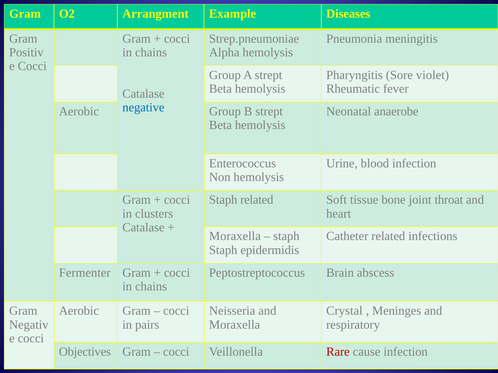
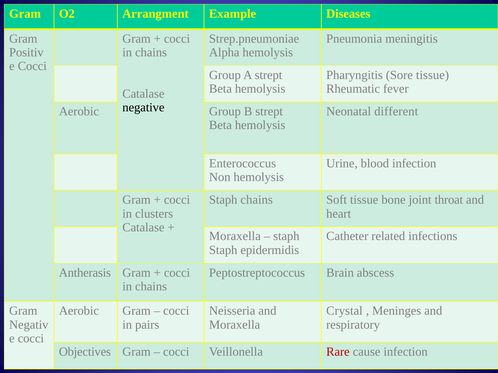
Sore violet: violet -> tissue (433, 75)
negative colour: blue -> black (143, 108)
anaerobe: anaerobe -> different (396, 112)
Staph related: related -> chains (257, 200)
Fermenter: Fermenter -> Antherasis (85, 273)
